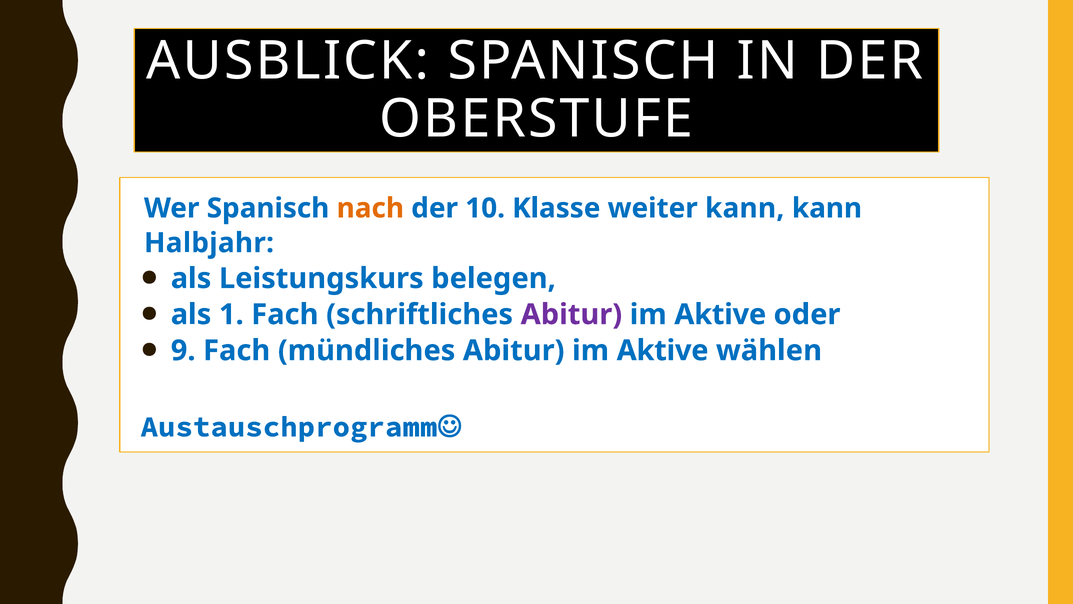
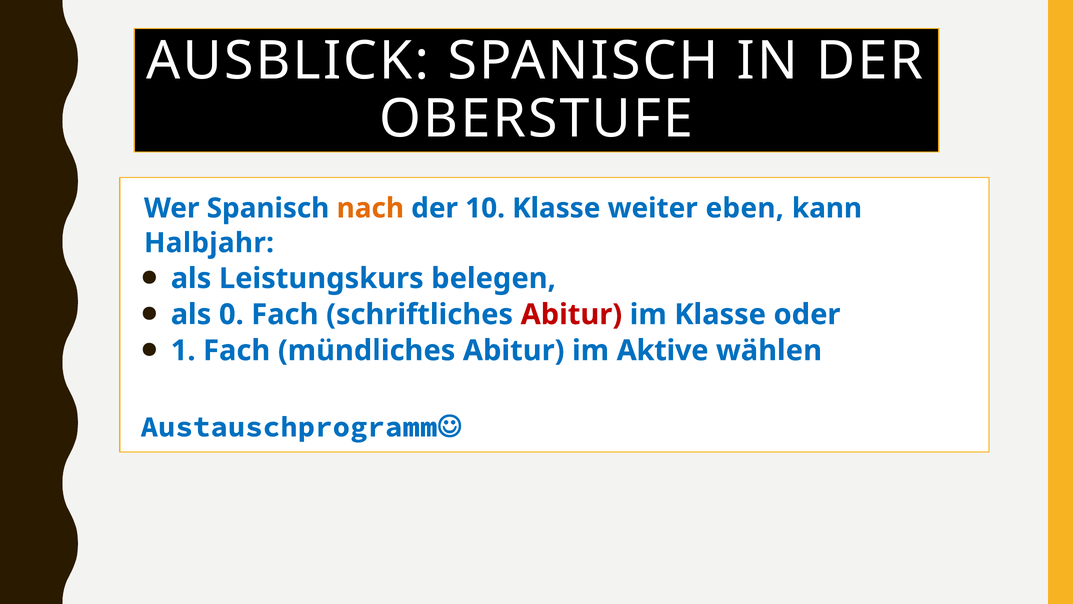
weiter kann: kann -> eben (745, 208)
1: 1 -> 0 (231, 314)
Abitur colour: purple -> red (571, 314)
Aktive: Aktive -> Klasse (720, 314)
9: 9 -> 1 (183, 350)
